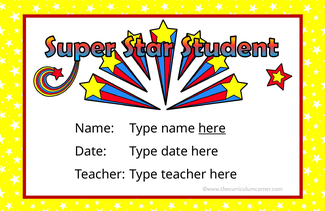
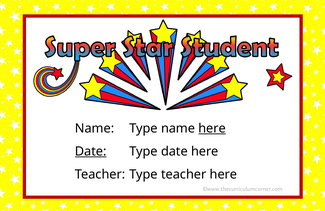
Date underline: none -> present (91, 151)
